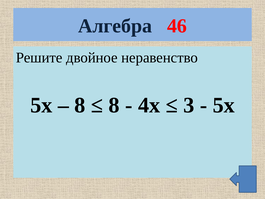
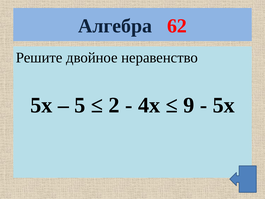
46: 46 -> 62 (177, 26)
8: 8 -> 5 (80, 105)
8: 8 -> 2 (114, 105)
3: 3 -> 9 (189, 105)
